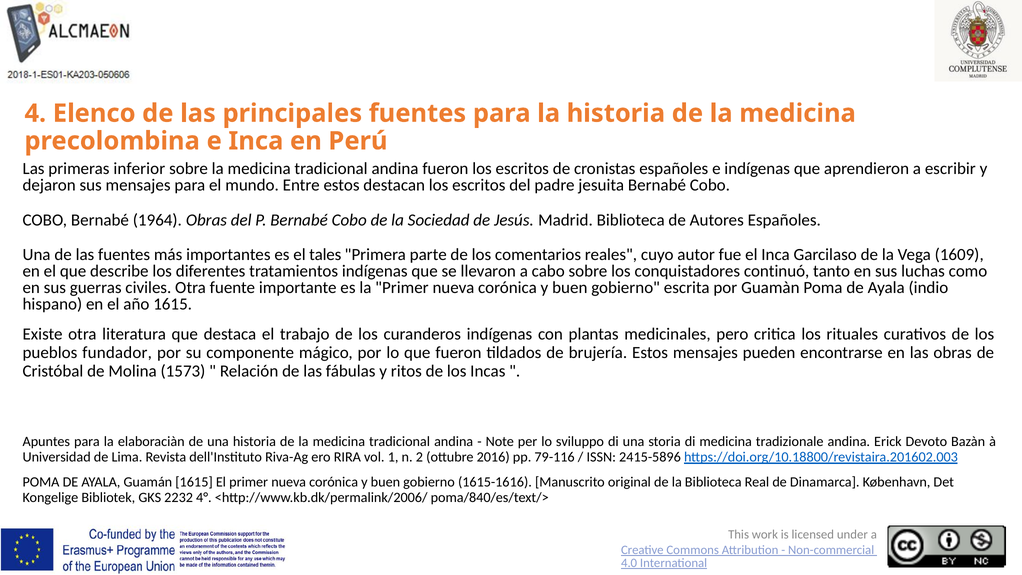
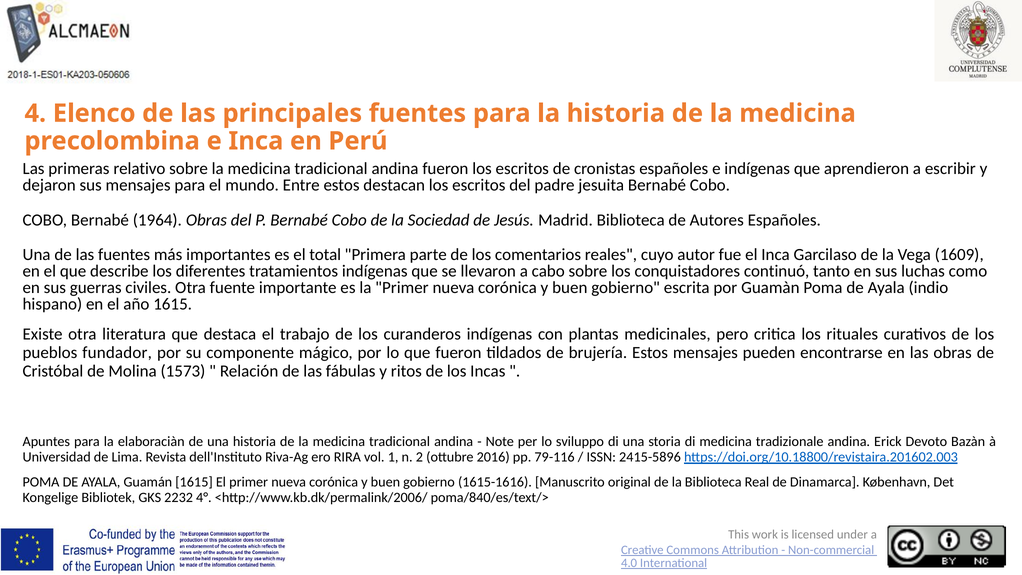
inferior: inferior -> relativo (139, 169)
tales: tales -> total (325, 255)
